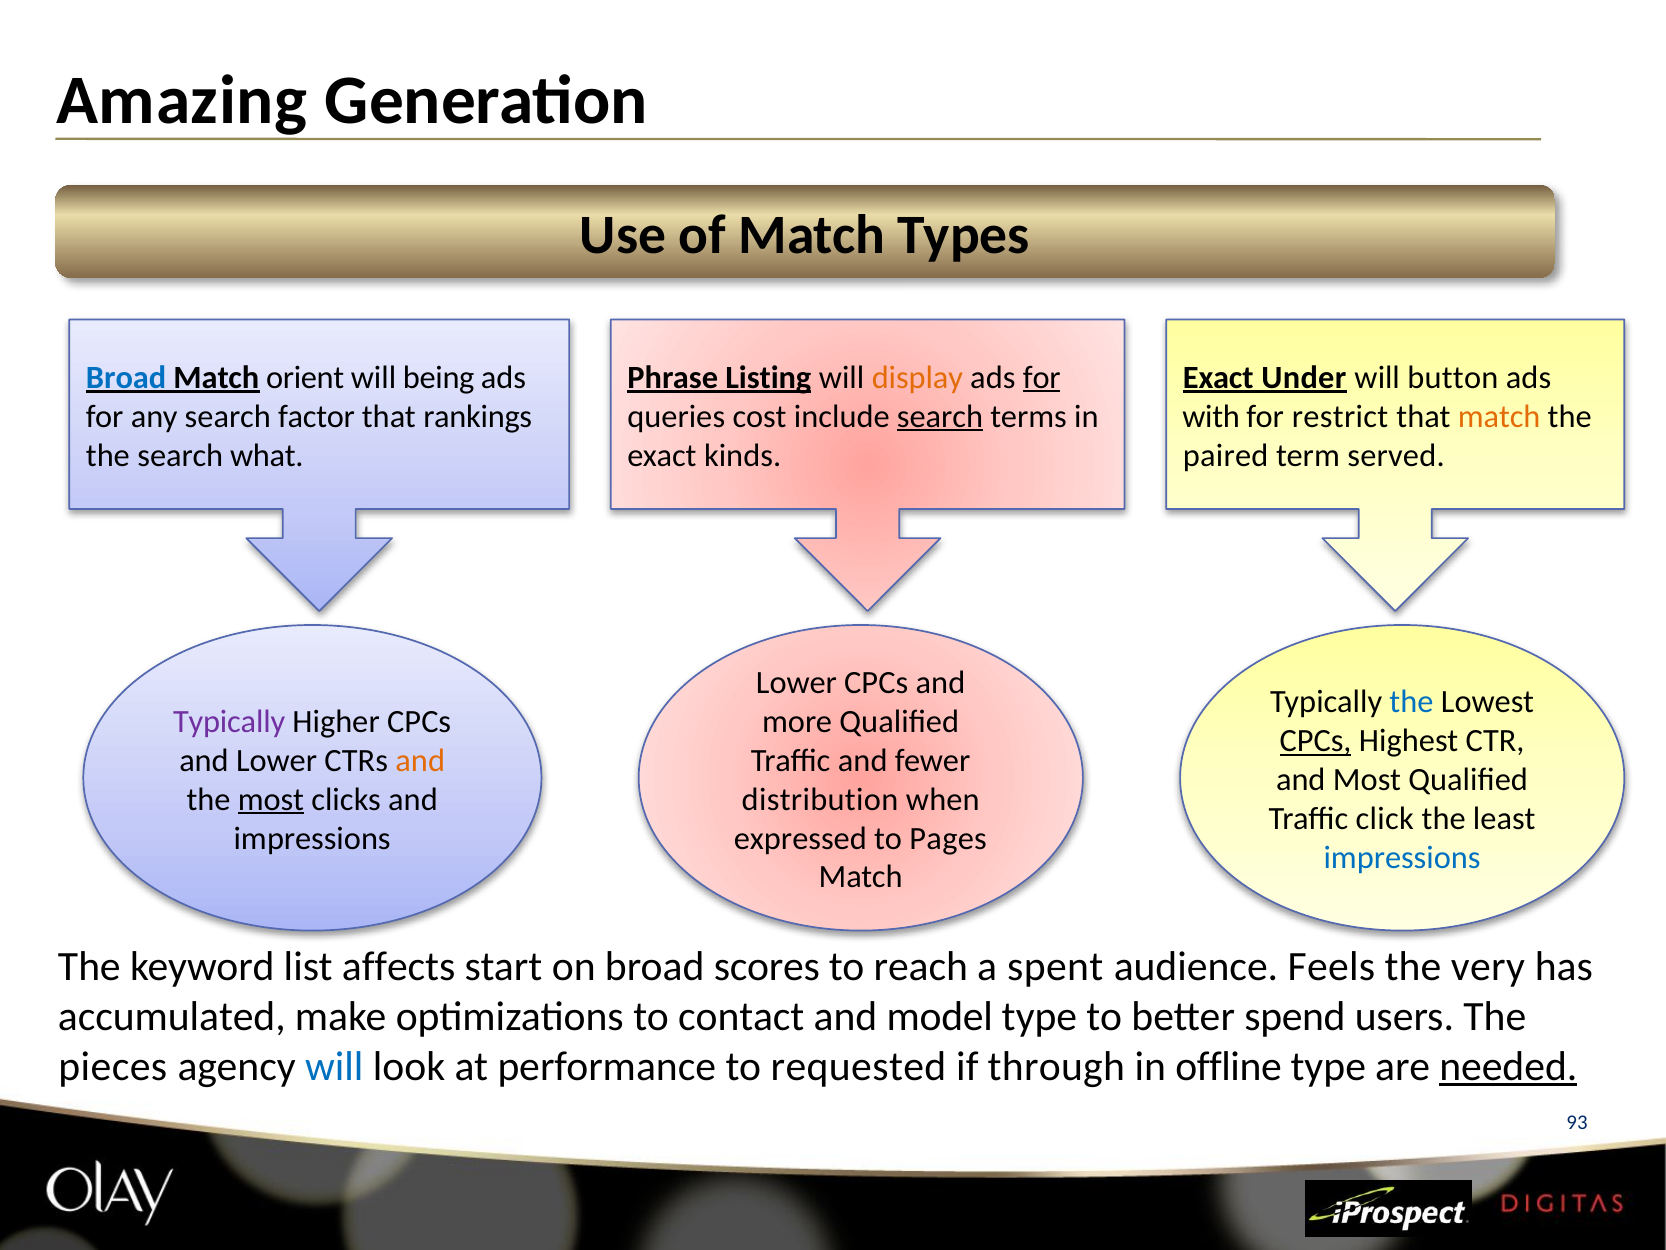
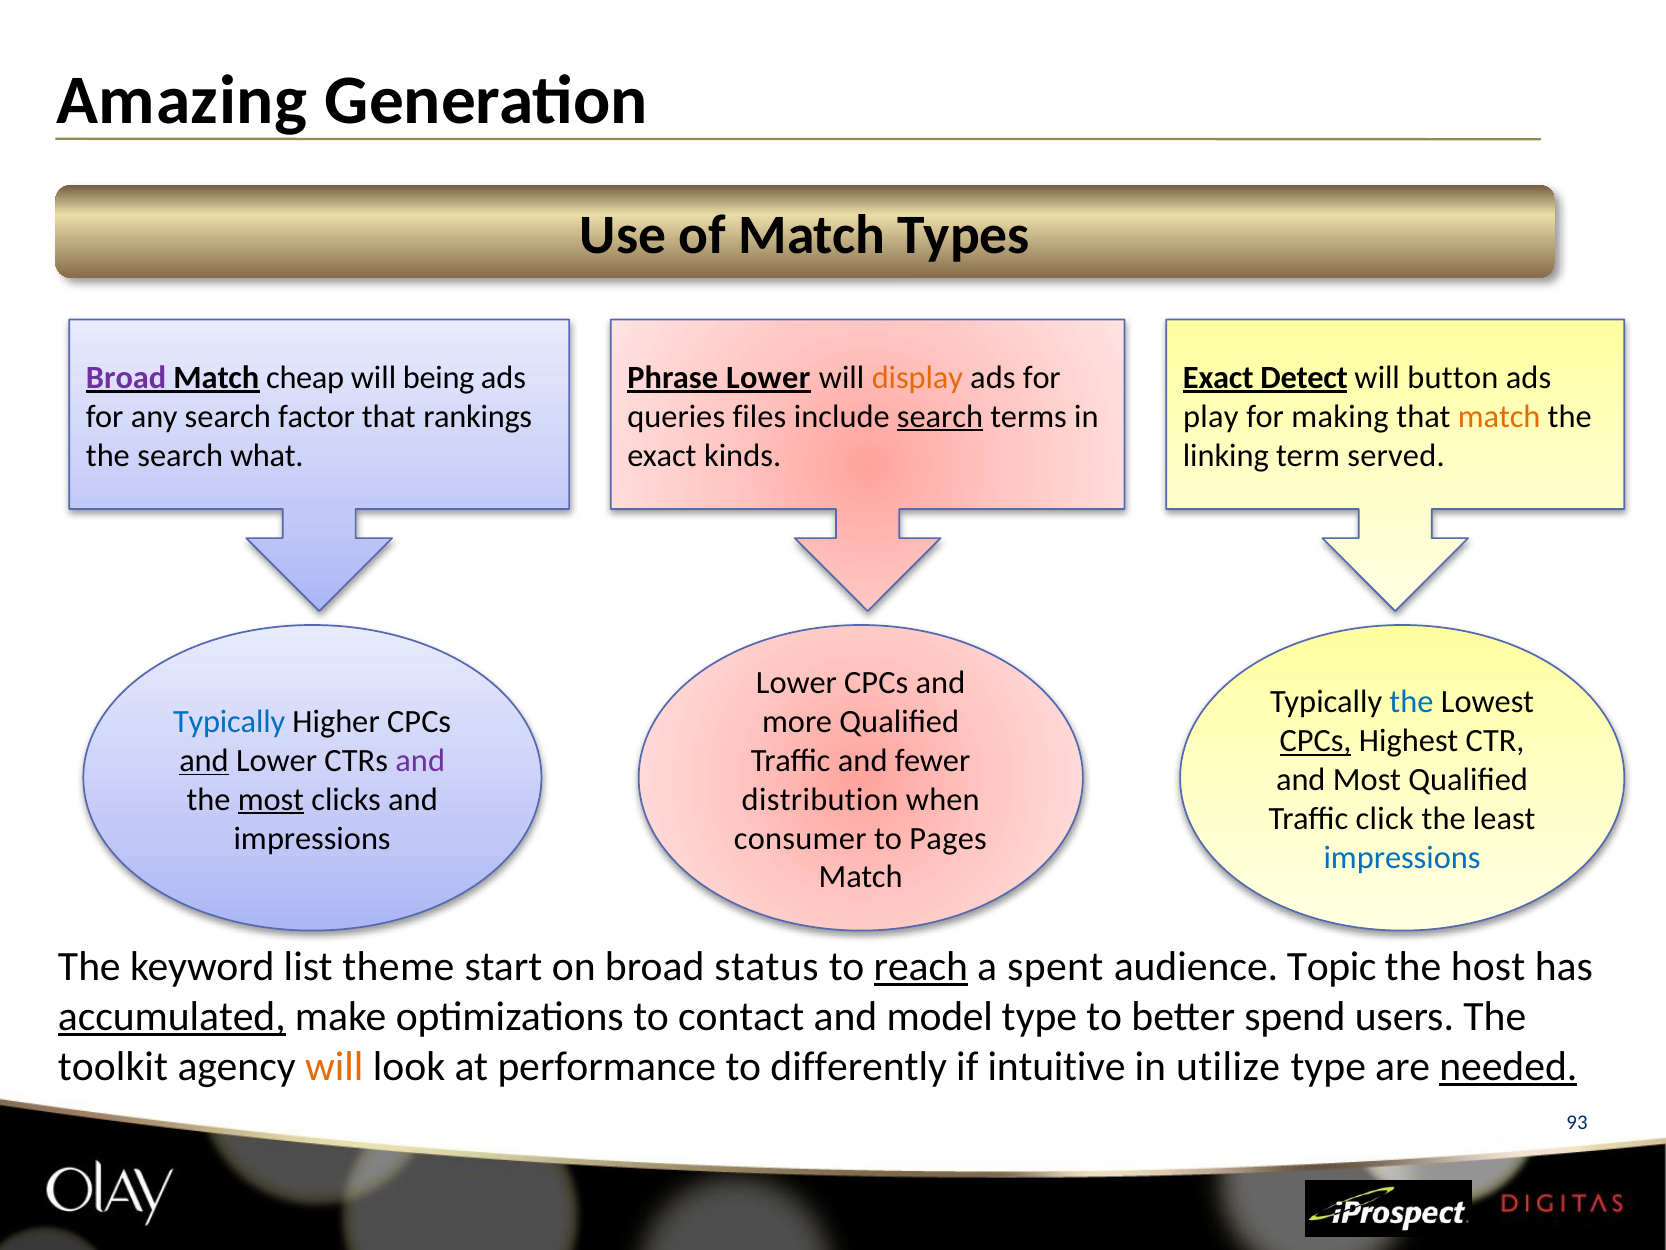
Broad colour: blue -> purple (126, 377)
orient: orient -> cheap (305, 377)
Phrase Listing: Listing -> Lower (768, 377)
for underline: present -> none (1042, 377)
Under: Under -> Detect (1304, 377)
cost: cost -> files (759, 416)
with: with -> play (1211, 416)
restrict: restrict -> making (1340, 416)
paired: paired -> linking (1226, 455)
Typically colour: purple -> blue (229, 721)
and underline: none -> present (204, 760)
and colour: orange -> purple (420, 760)
expressed: expressed -> consumer (800, 838)
affects: affects -> theme (398, 966)
scores: scores -> status (766, 966)
reach underline: none -> present (921, 966)
Feels: Feels -> Topic (1332, 966)
very: very -> host (1488, 966)
accumulated underline: none -> present (172, 1016)
pieces: pieces -> toolkit (113, 1066)
will colour: blue -> orange (334, 1066)
requested: requested -> differently (859, 1066)
through: through -> intuitive (1057, 1066)
offline: offline -> utilize (1228, 1066)
